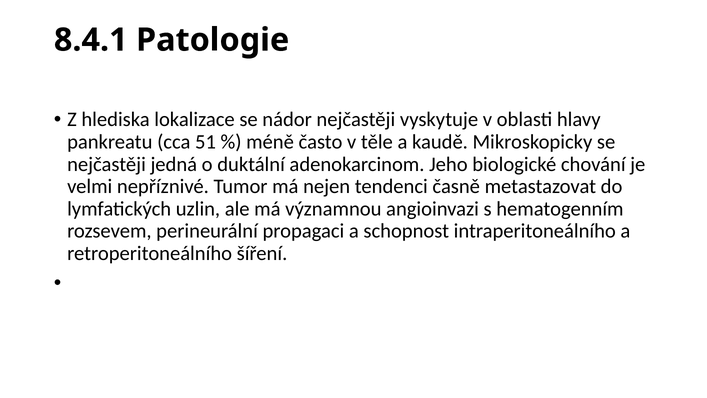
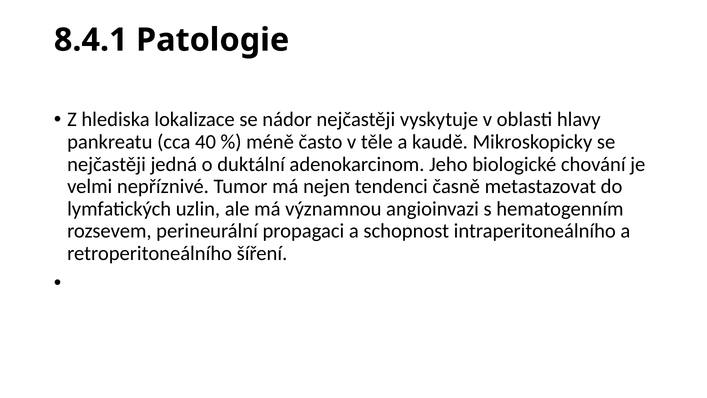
51: 51 -> 40 (206, 142)
